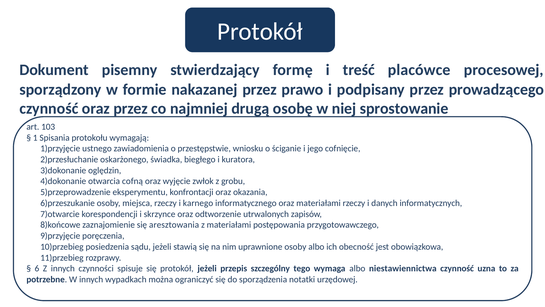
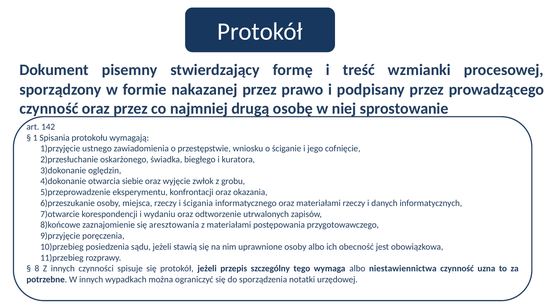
placówce: placówce -> wzmianki (419, 70)
103: 103 -> 142 (48, 127)
cofną: cofną -> siebie (133, 181)
karnego: karnego -> ścigania (198, 203)
skrzynce: skrzynce -> wydaniu (160, 214)
6: 6 -> 8 (37, 268)
